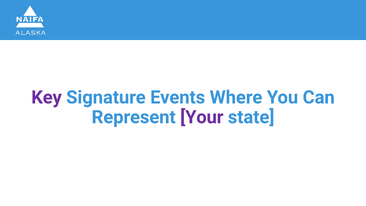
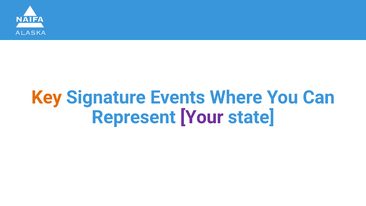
Key colour: purple -> orange (47, 97)
